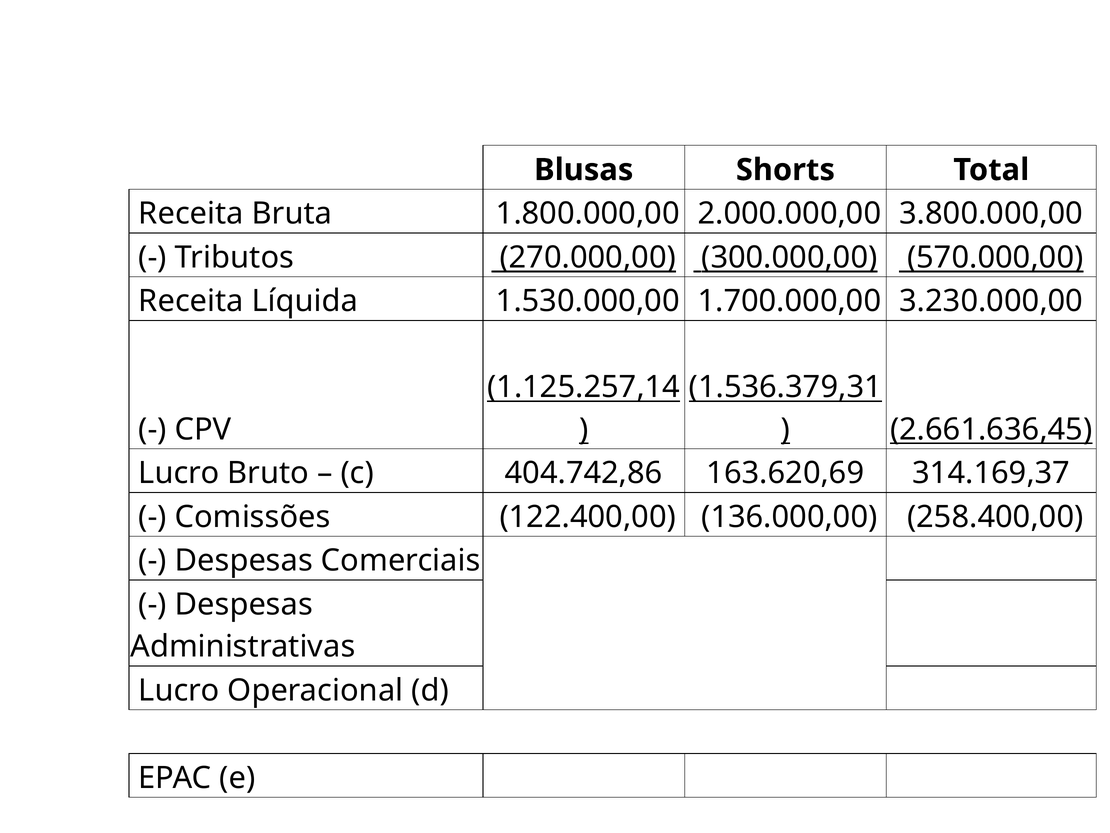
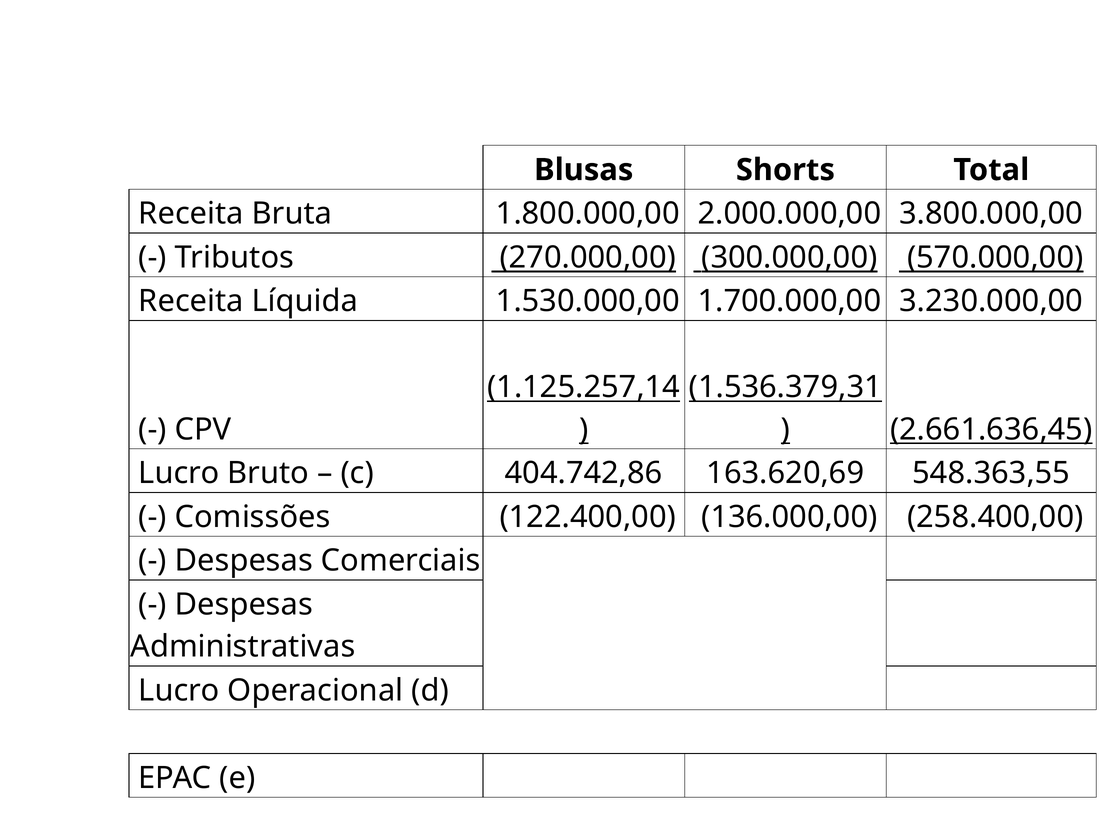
314.169,37: 314.169,37 -> 548.363,55 (991, 473)
